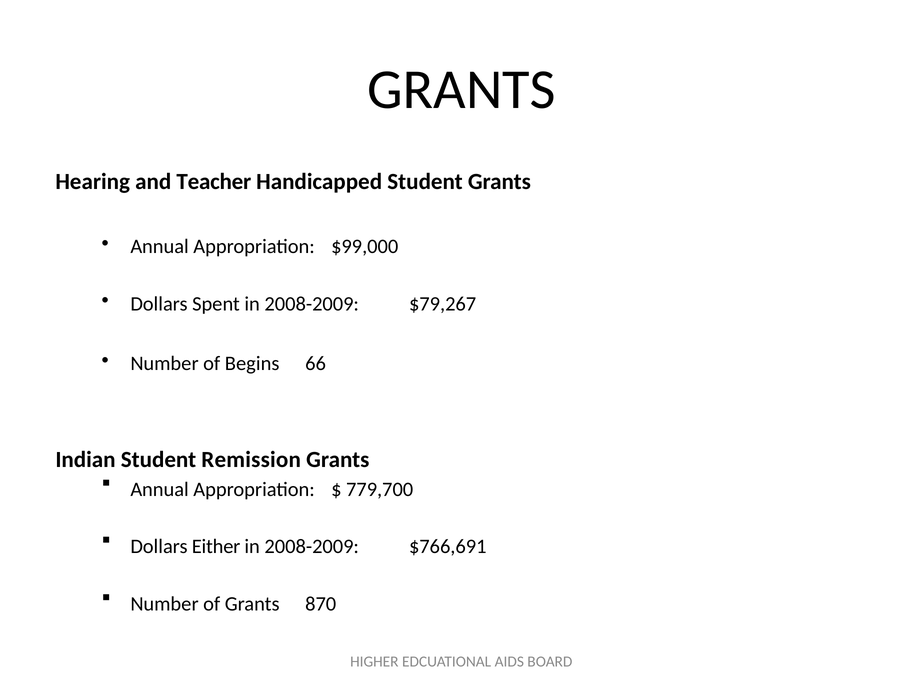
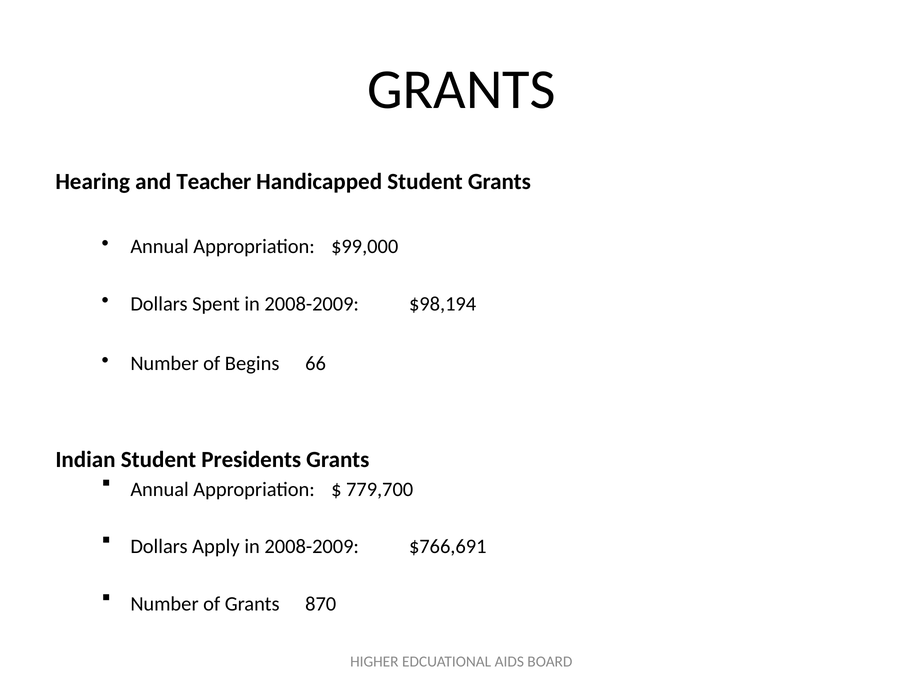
$79,267: $79,267 -> $98,194 (443, 304)
Remission: Remission -> Presidents (251, 459)
Either: Either -> Apply (216, 546)
